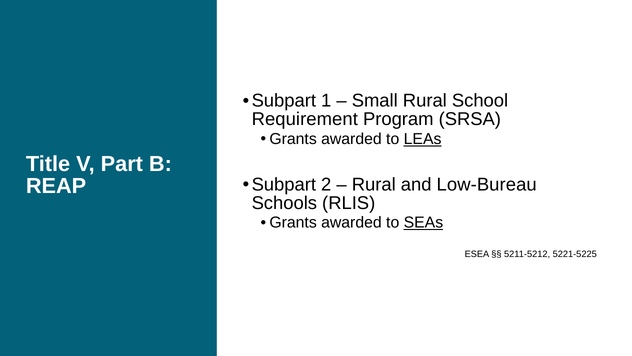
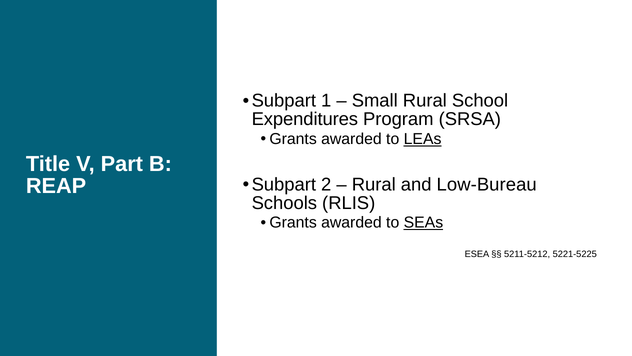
Requirement: Requirement -> Expenditures (305, 119)
